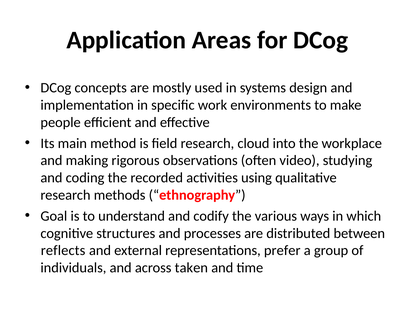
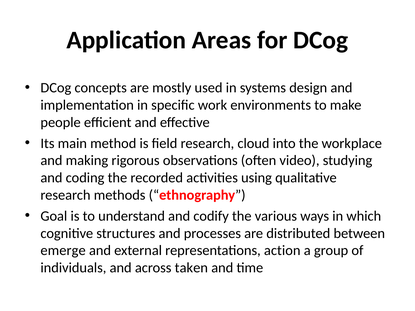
reflects: reflects -> emerge (63, 251)
prefer: prefer -> action (282, 251)
